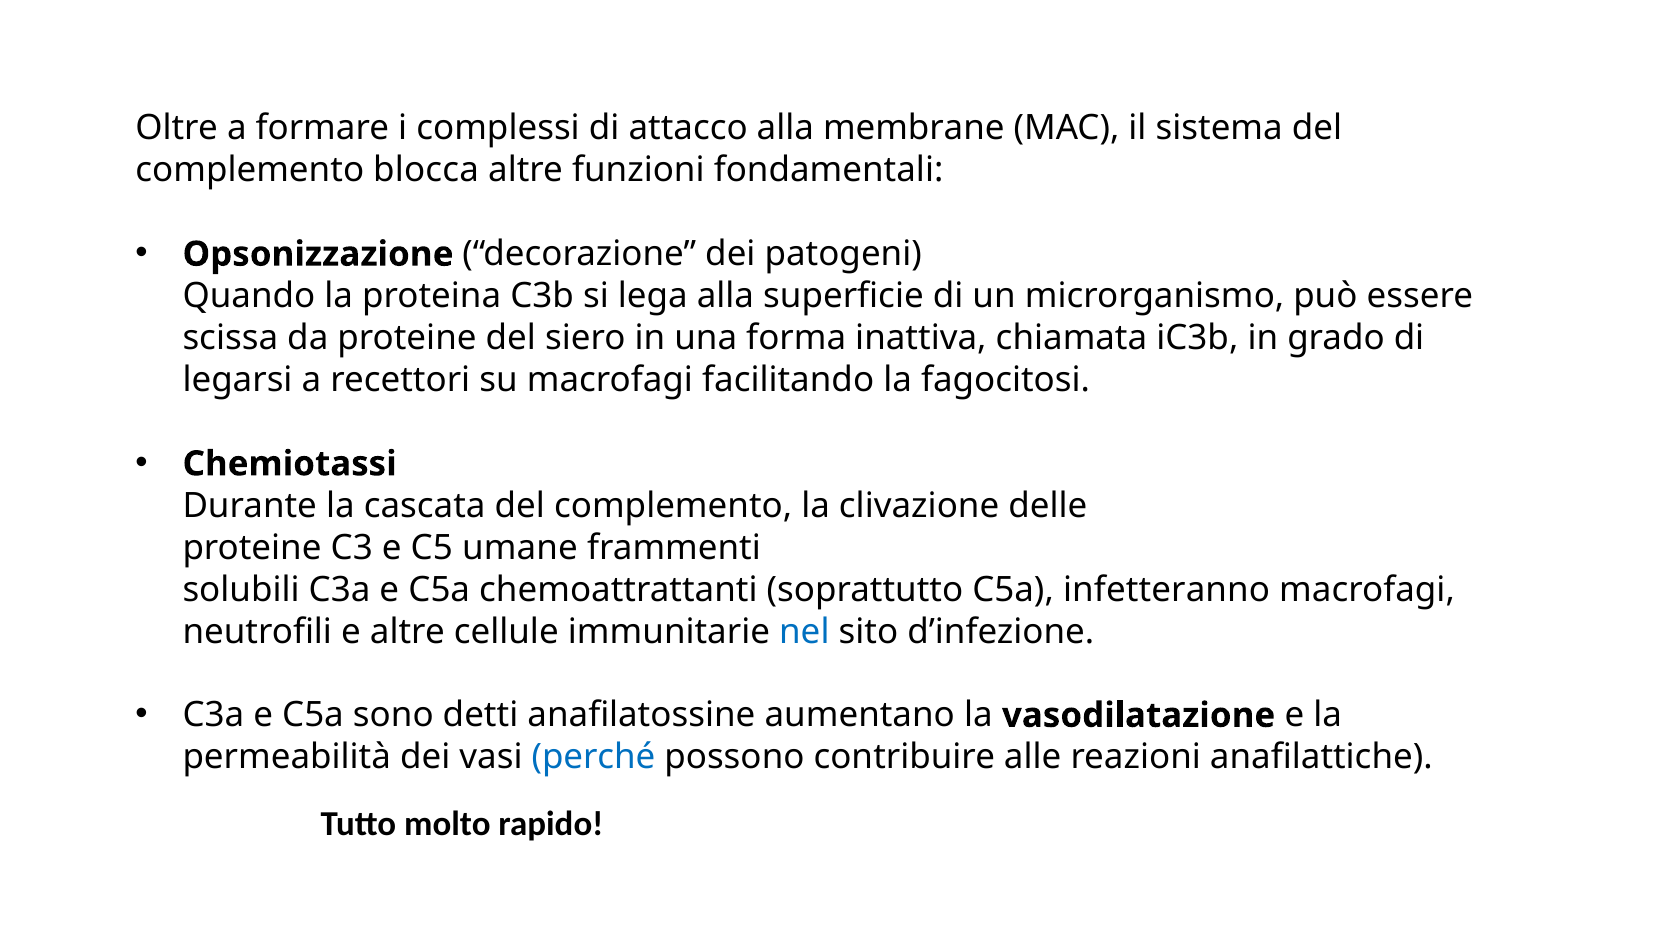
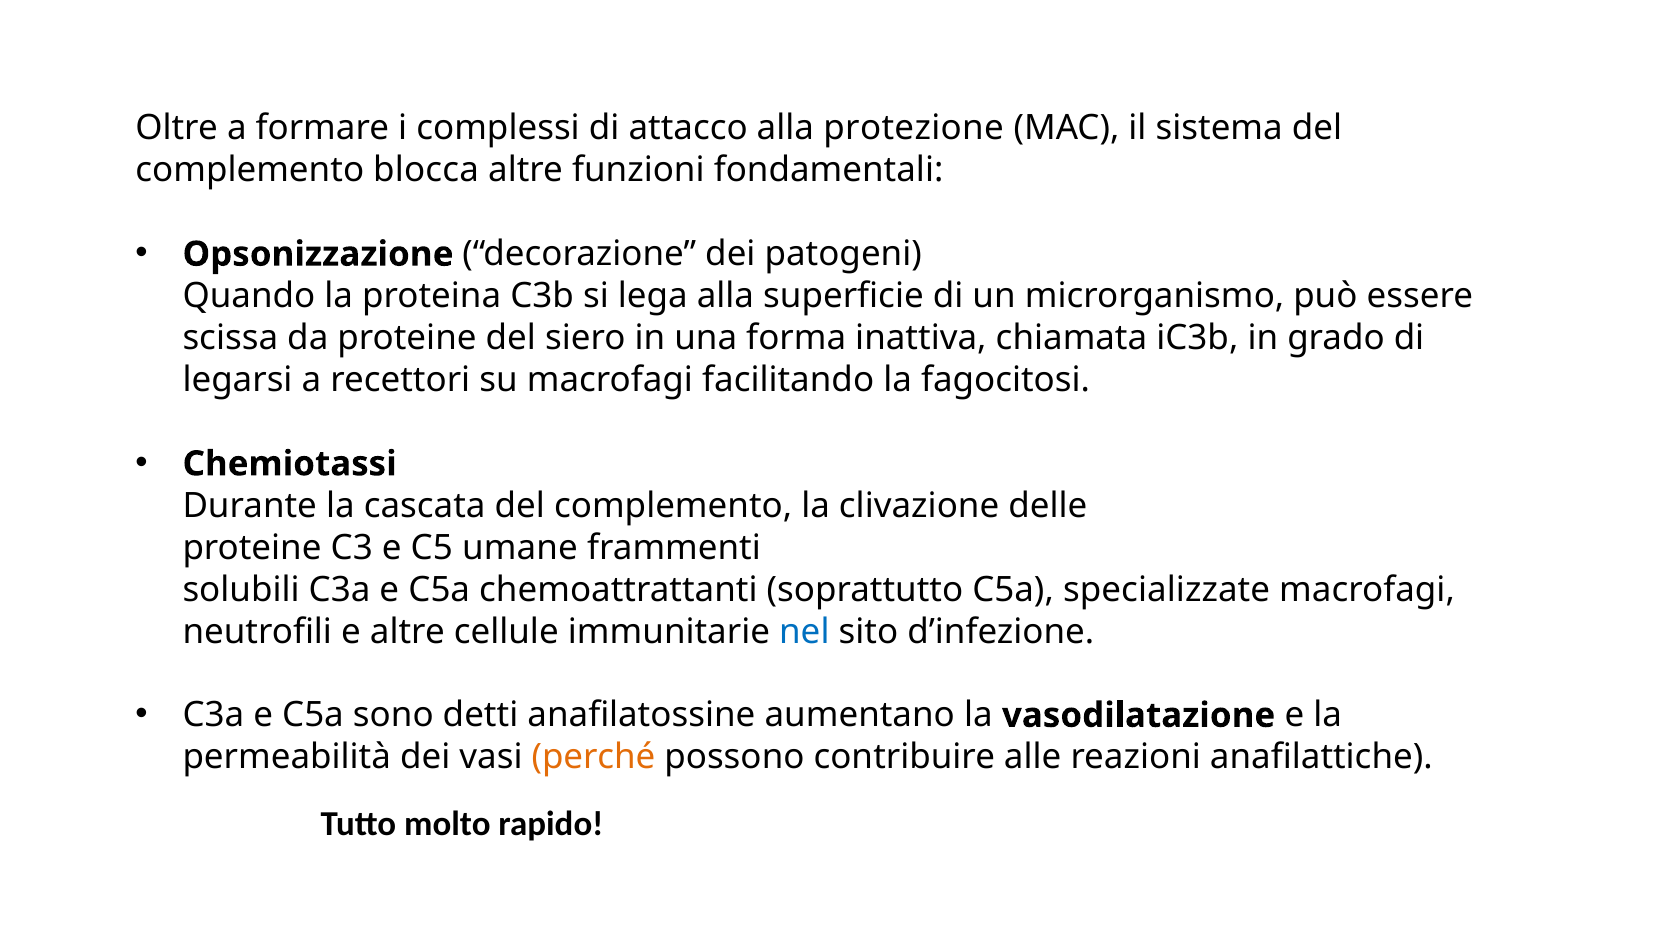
membrane: membrane -> protezione (914, 128)
infetteranno: infetteranno -> specializzate (1167, 589)
perché colour: blue -> orange (594, 757)
